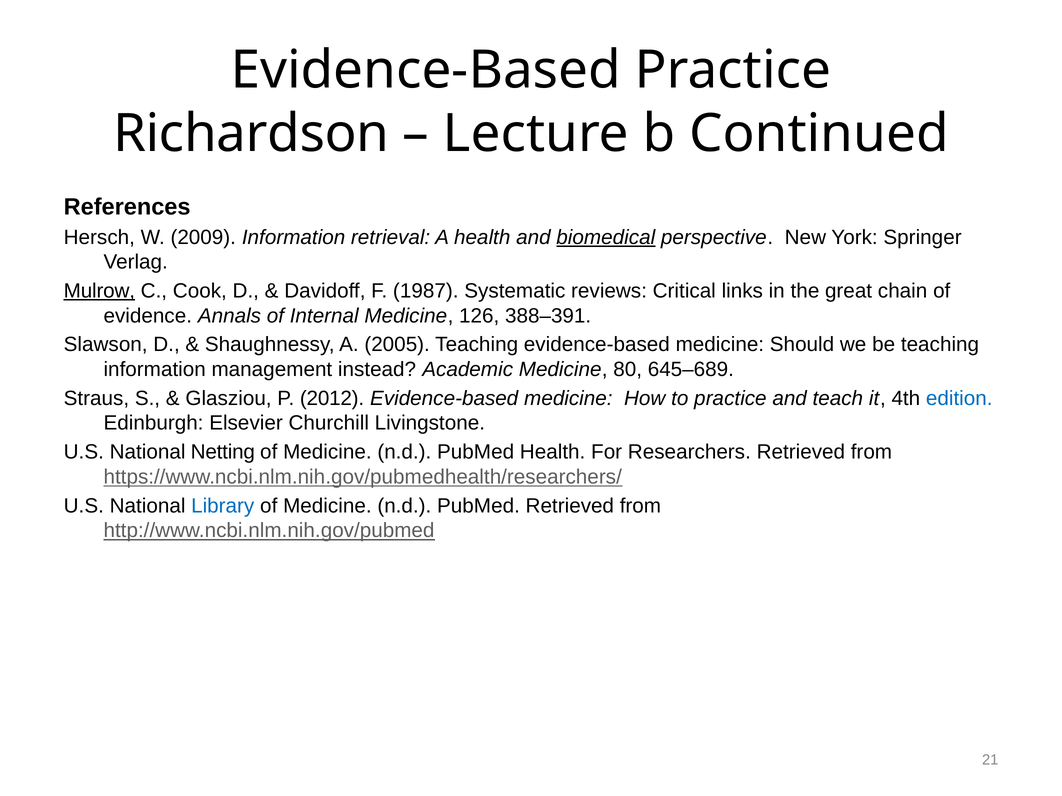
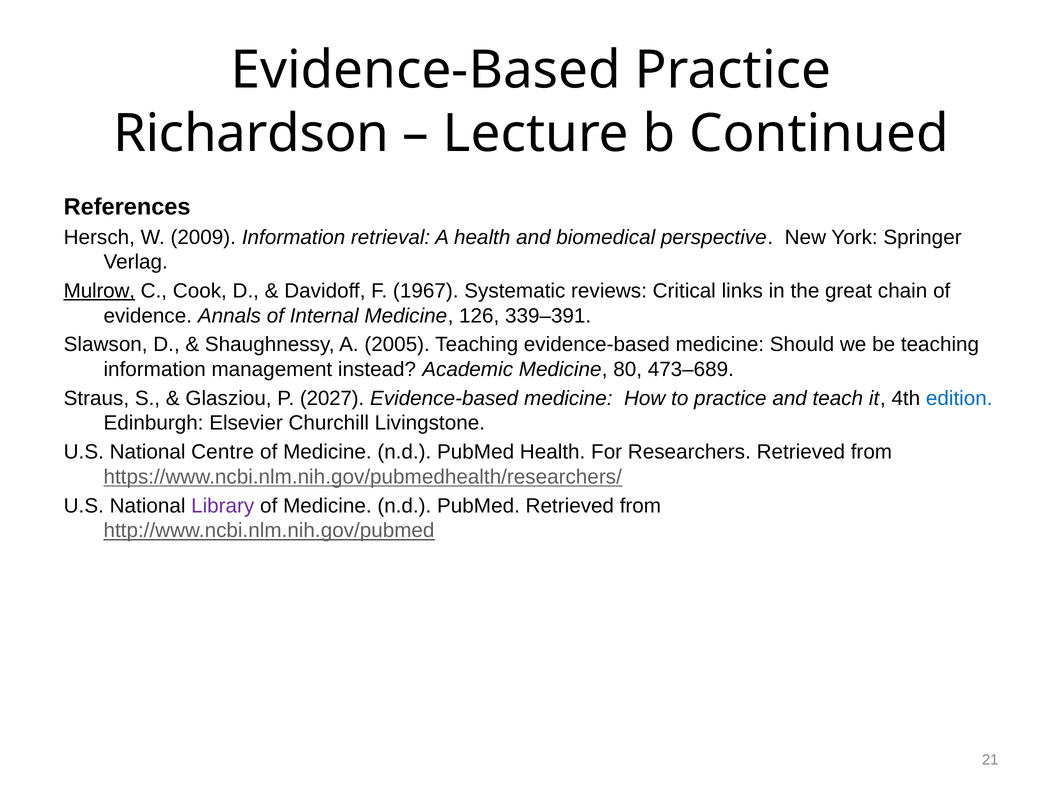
biomedical underline: present -> none (606, 237)
1987: 1987 -> 1967 (426, 291)
388–391: 388–391 -> 339–391 (548, 316)
645–689: 645–689 -> 473–689 (691, 370)
2012: 2012 -> 2027 (332, 399)
Netting: Netting -> Centre (223, 452)
Library colour: blue -> purple (223, 506)
